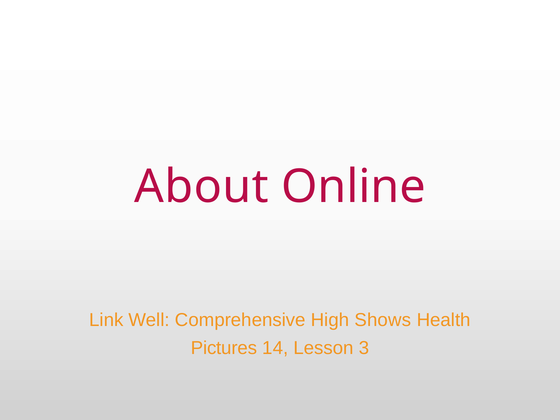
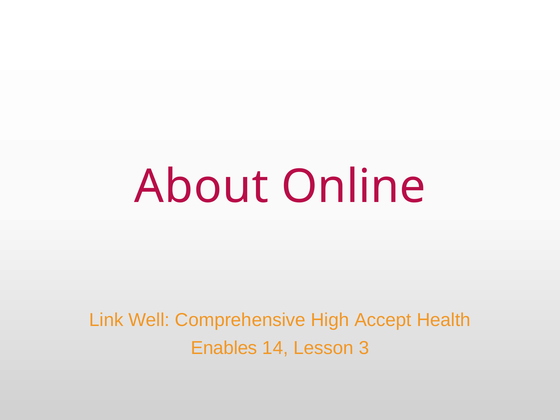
Shows: Shows -> Accept (383, 320)
Pictures: Pictures -> Enables (224, 348)
